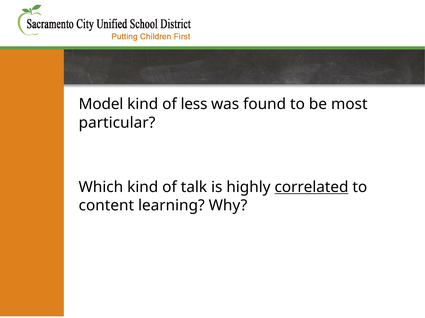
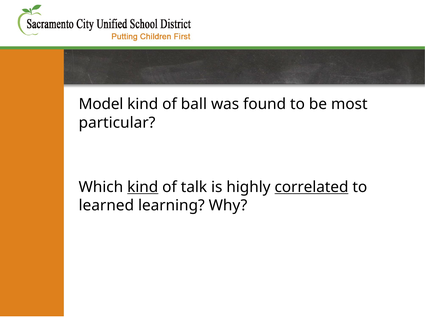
less: less -> ball (194, 105)
kind underline: none -> present (143, 188)
content: content -> learned (106, 206)
